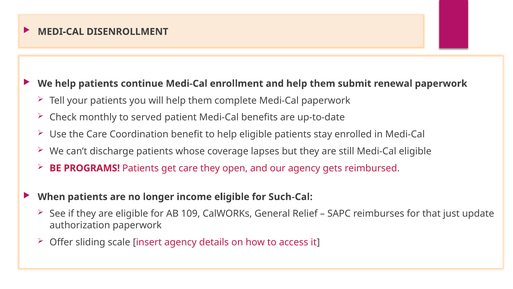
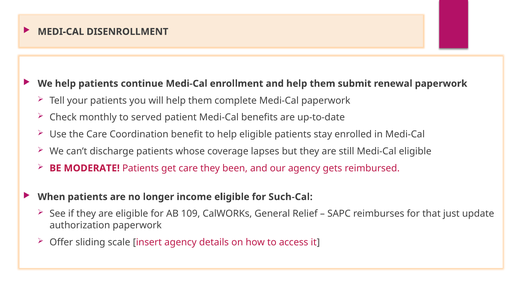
PROGRAMS: PROGRAMS -> MODERATE (92, 168)
open: open -> been (235, 168)
